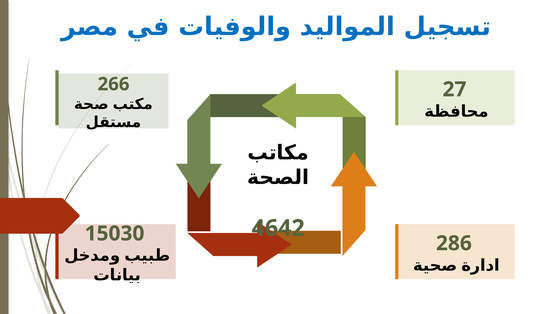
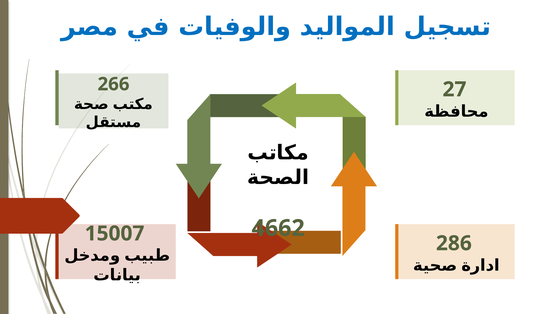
4642: 4642 -> 4662 (278, 228)
15030: 15030 -> 15007 (115, 233)
